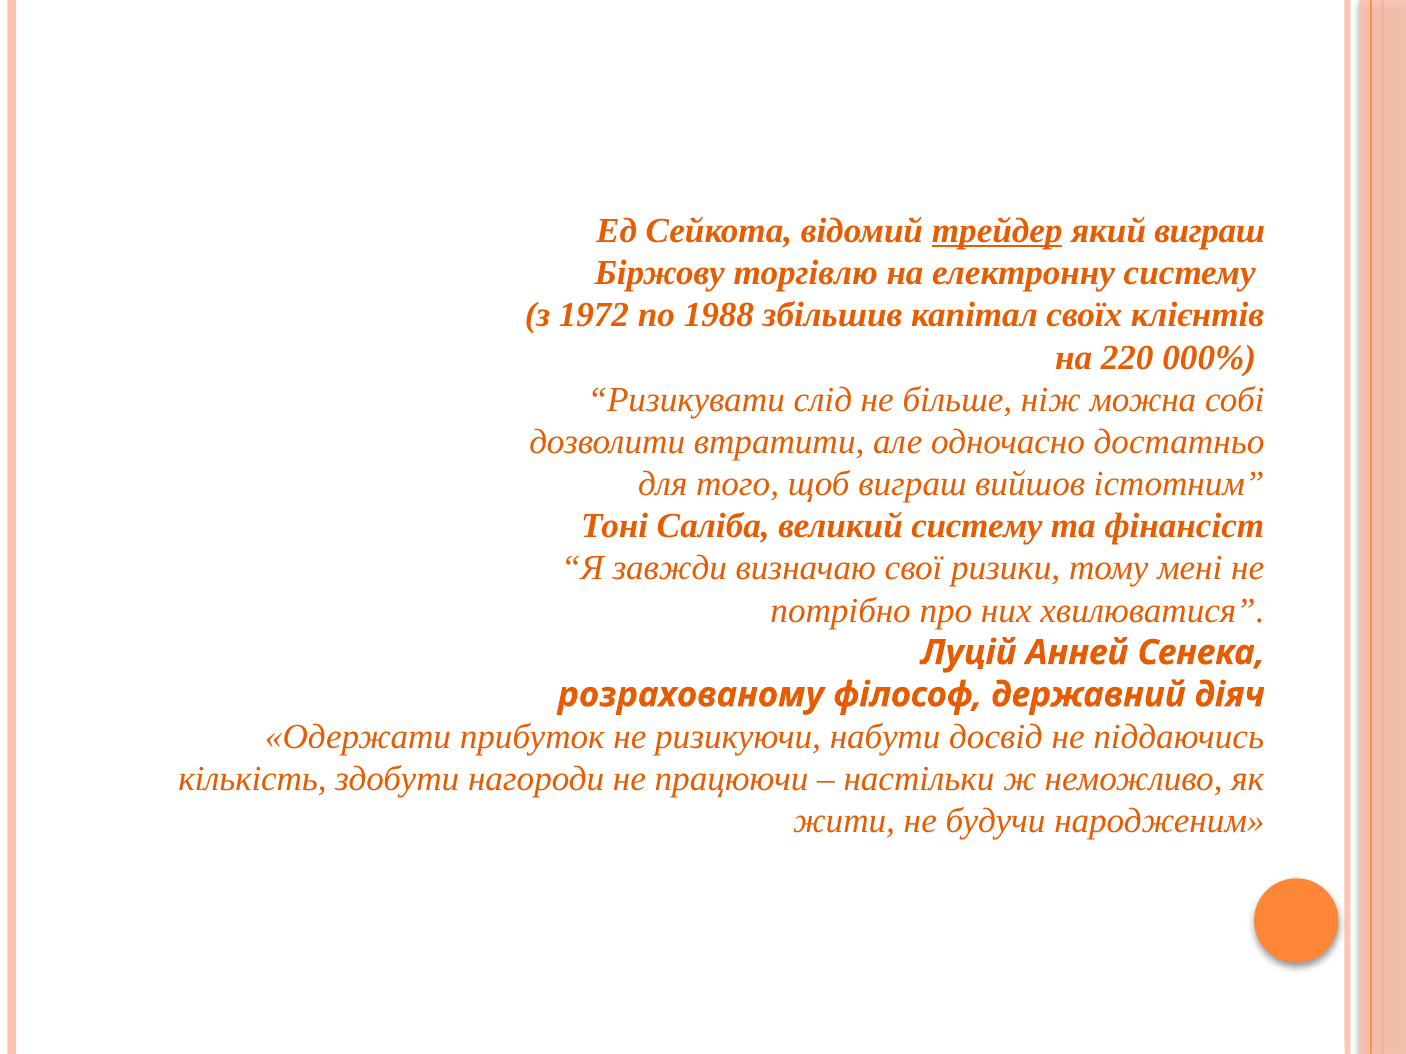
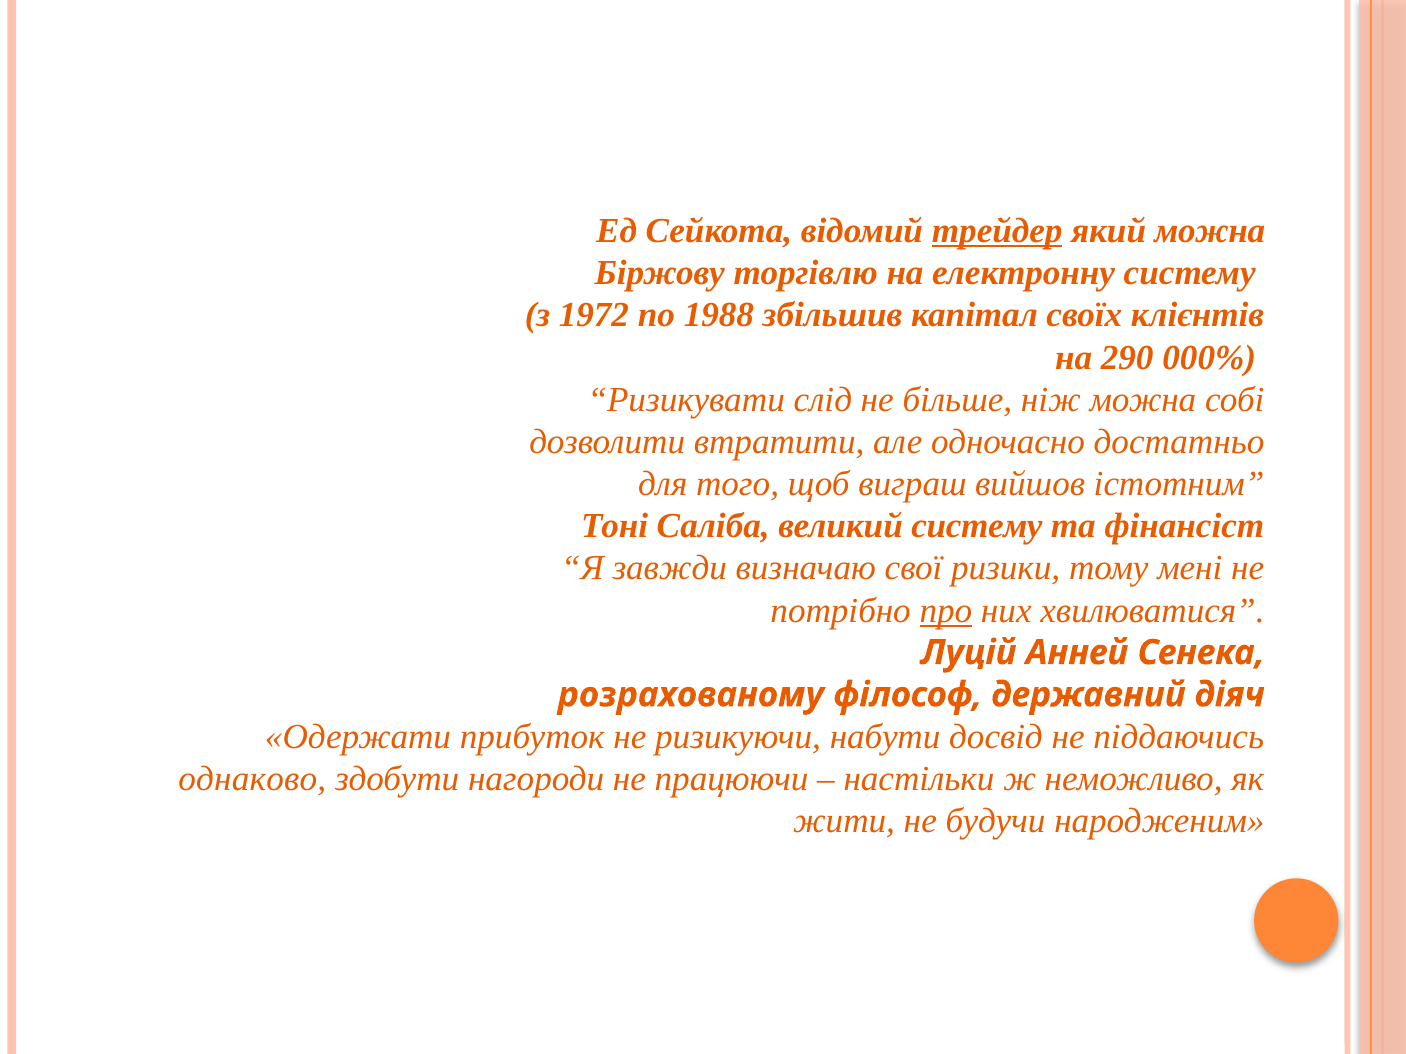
який виграш: виграш -> можна (1210, 231)
220: 220 -> 290 (1127, 358)
про underline: none -> present (946, 611)
кількість: кількість -> однаково (252, 779)
